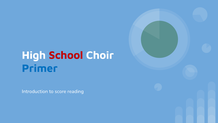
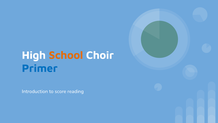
School colour: red -> orange (66, 55)
